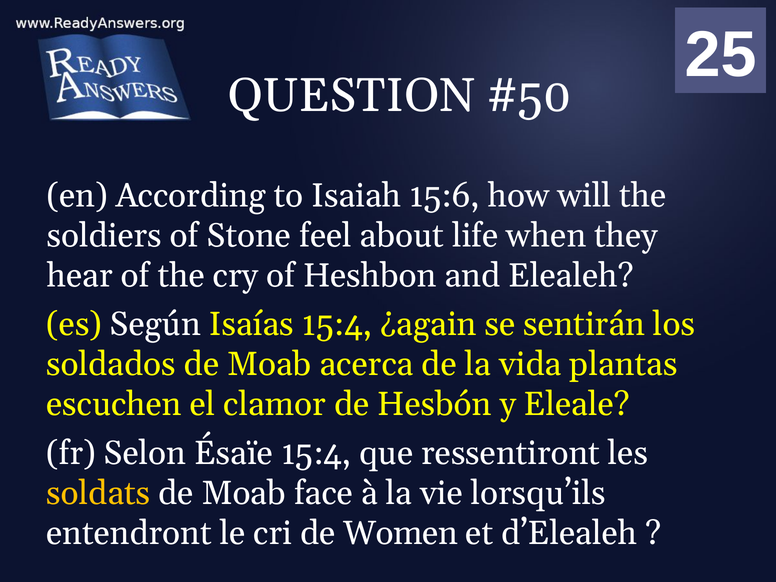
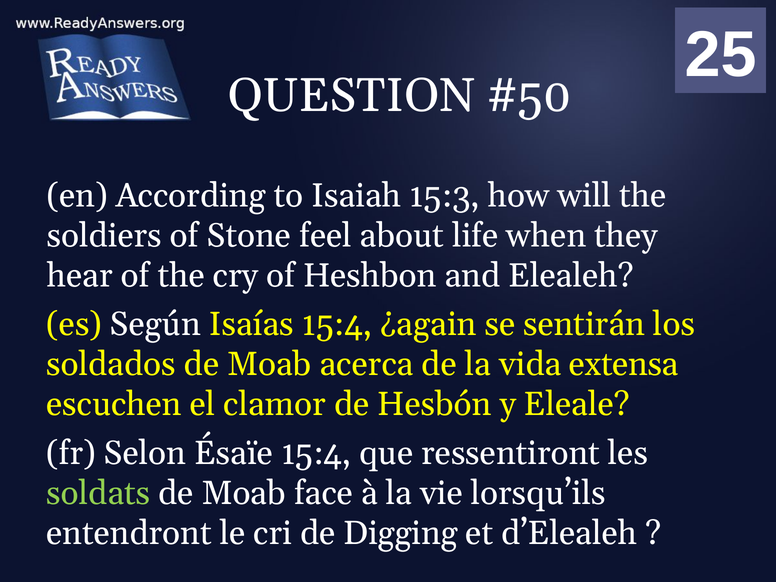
15:6: 15:6 -> 15:3 (445, 196)
plantas: plantas -> extensa (624, 364)
soldats colour: yellow -> light green (98, 493)
Women: Women -> Digging (400, 533)
